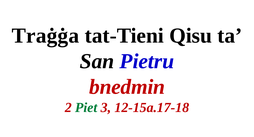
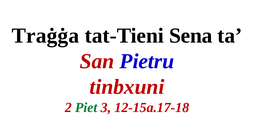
Qisu: Qisu -> Sena (191, 36)
San colour: black -> red (97, 61)
bnedmin: bnedmin -> tinbxuni (127, 87)
